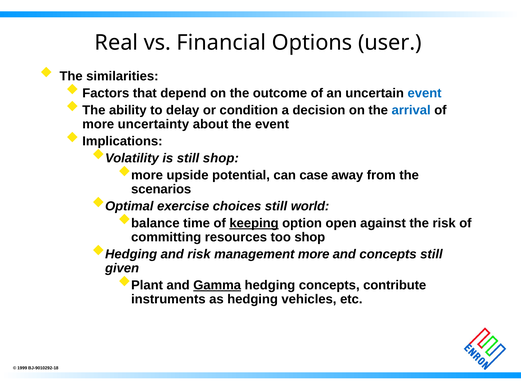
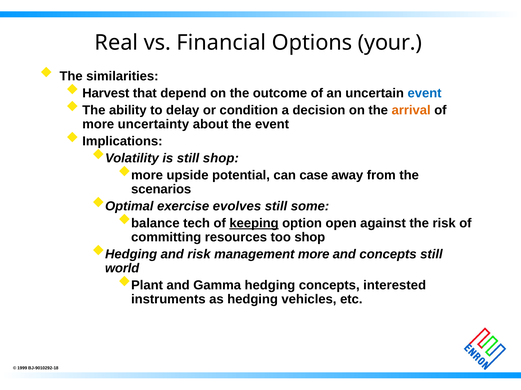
user: user -> your (390, 43)
Factors: Factors -> Harvest (106, 93)
arrival colour: blue -> orange (411, 110)
choices: choices -> evolves (237, 207)
world: world -> some (310, 207)
time: time -> tech (197, 224)
given: given -> world (122, 269)
Gamma underline: present -> none (217, 286)
contribute: contribute -> interested (395, 286)
